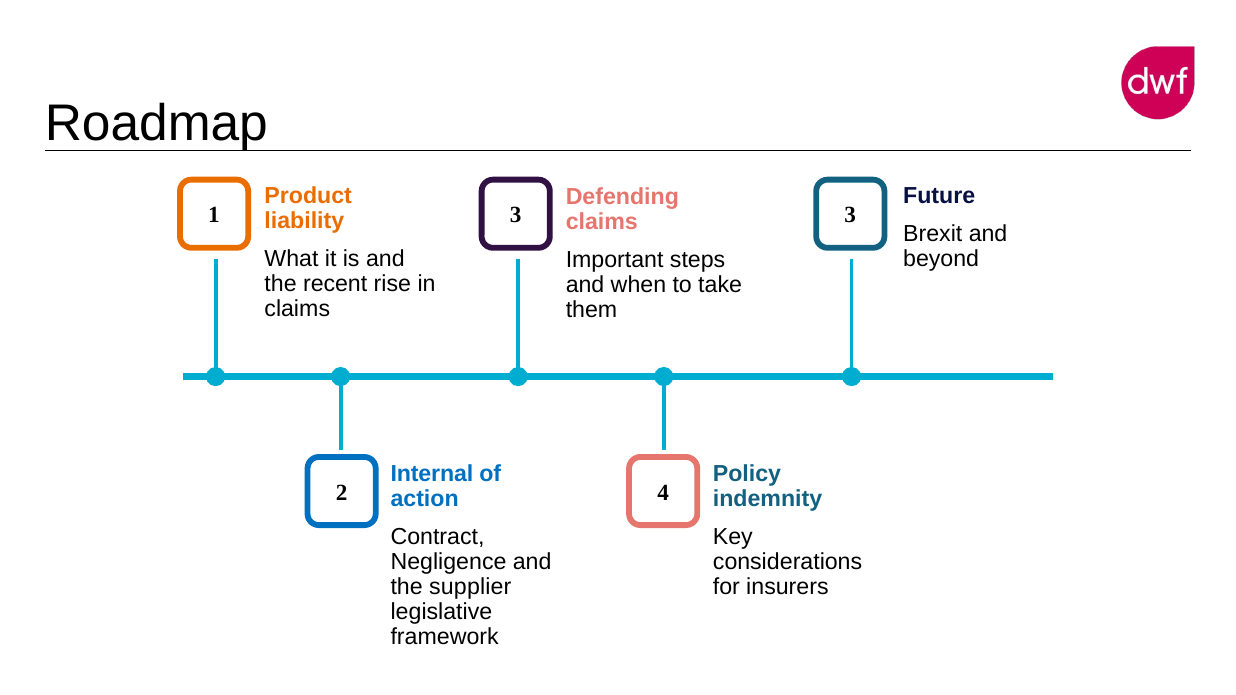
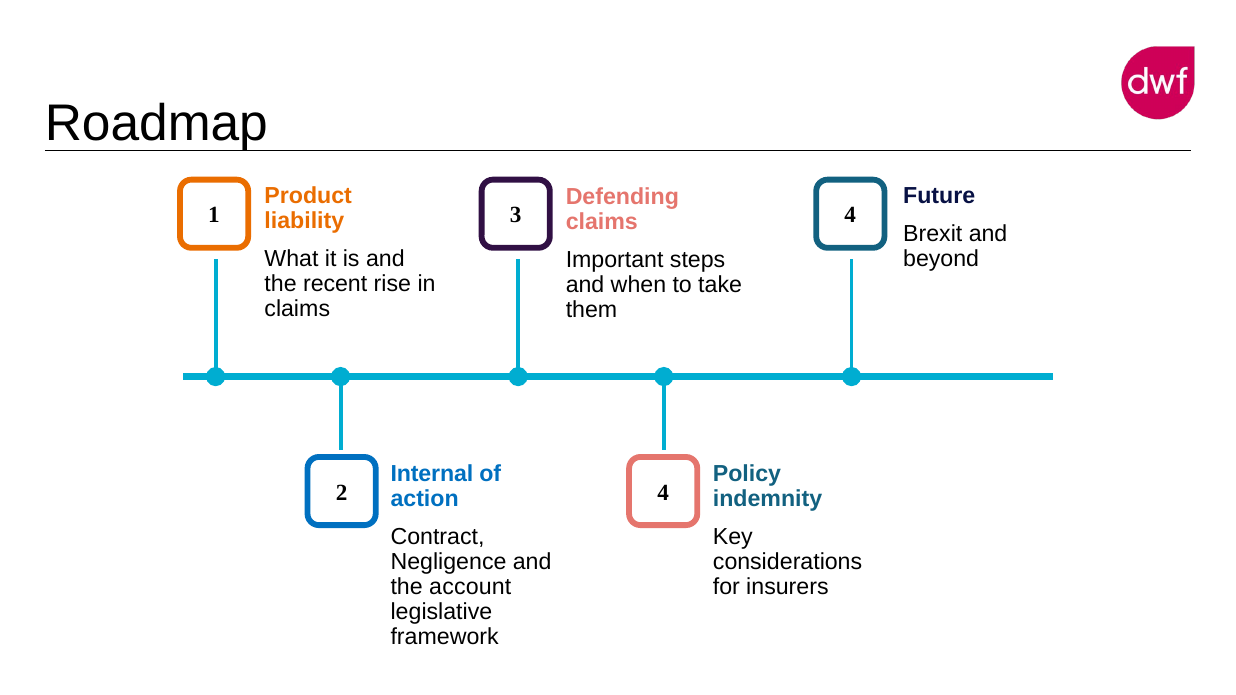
1 3: 3 -> 4 (850, 215)
supplier: supplier -> account (470, 587)
